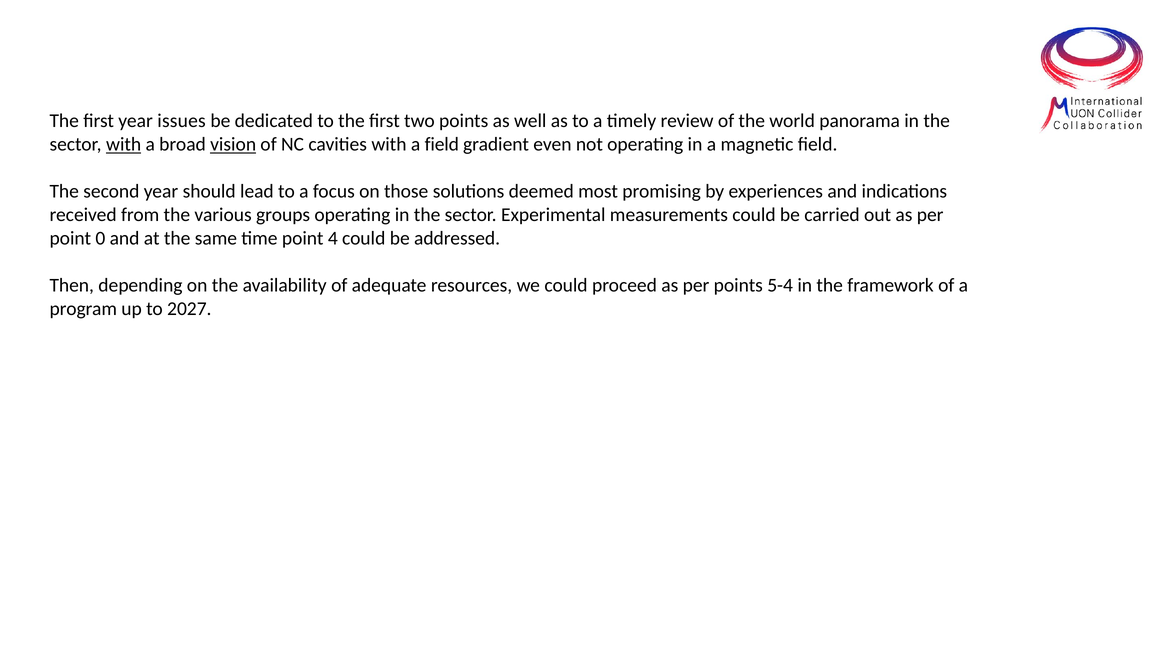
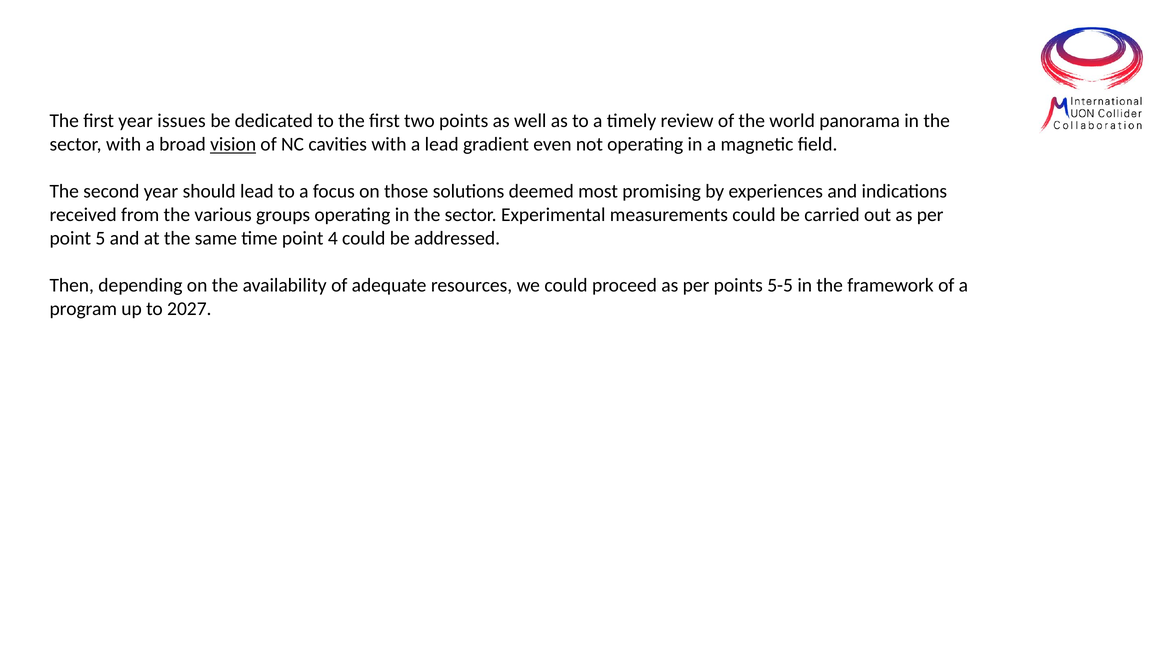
with underline: present -> none (124, 144)
a field: field -> lead (442, 144)
0: 0 -> 5 (100, 238)
5-4: 5-4 -> 5-5 (780, 285)
